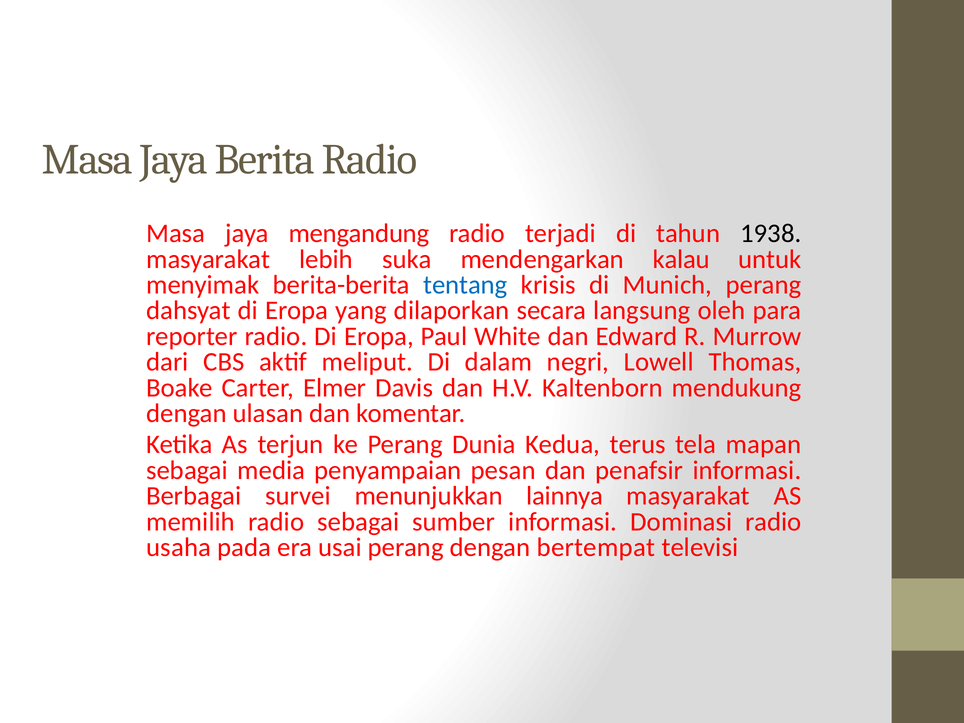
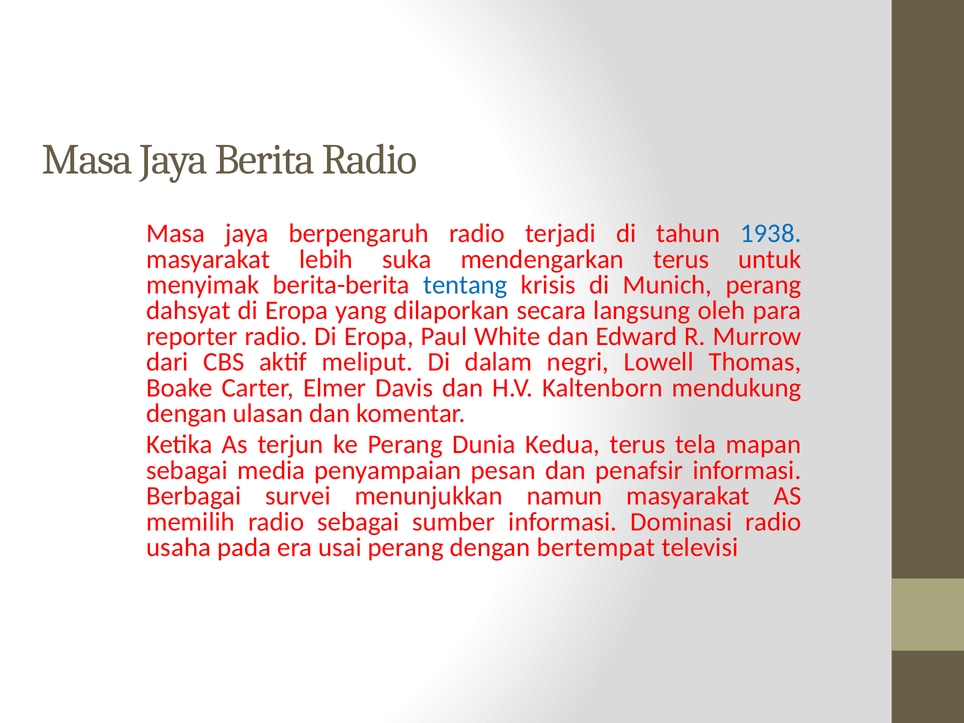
mengandung: mengandung -> berpengaruh (359, 233)
1938 colour: black -> blue (771, 233)
mendengarkan kalau: kalau -> terus (681, 259)
lainnya: lainnya -> namun (565, 496)
